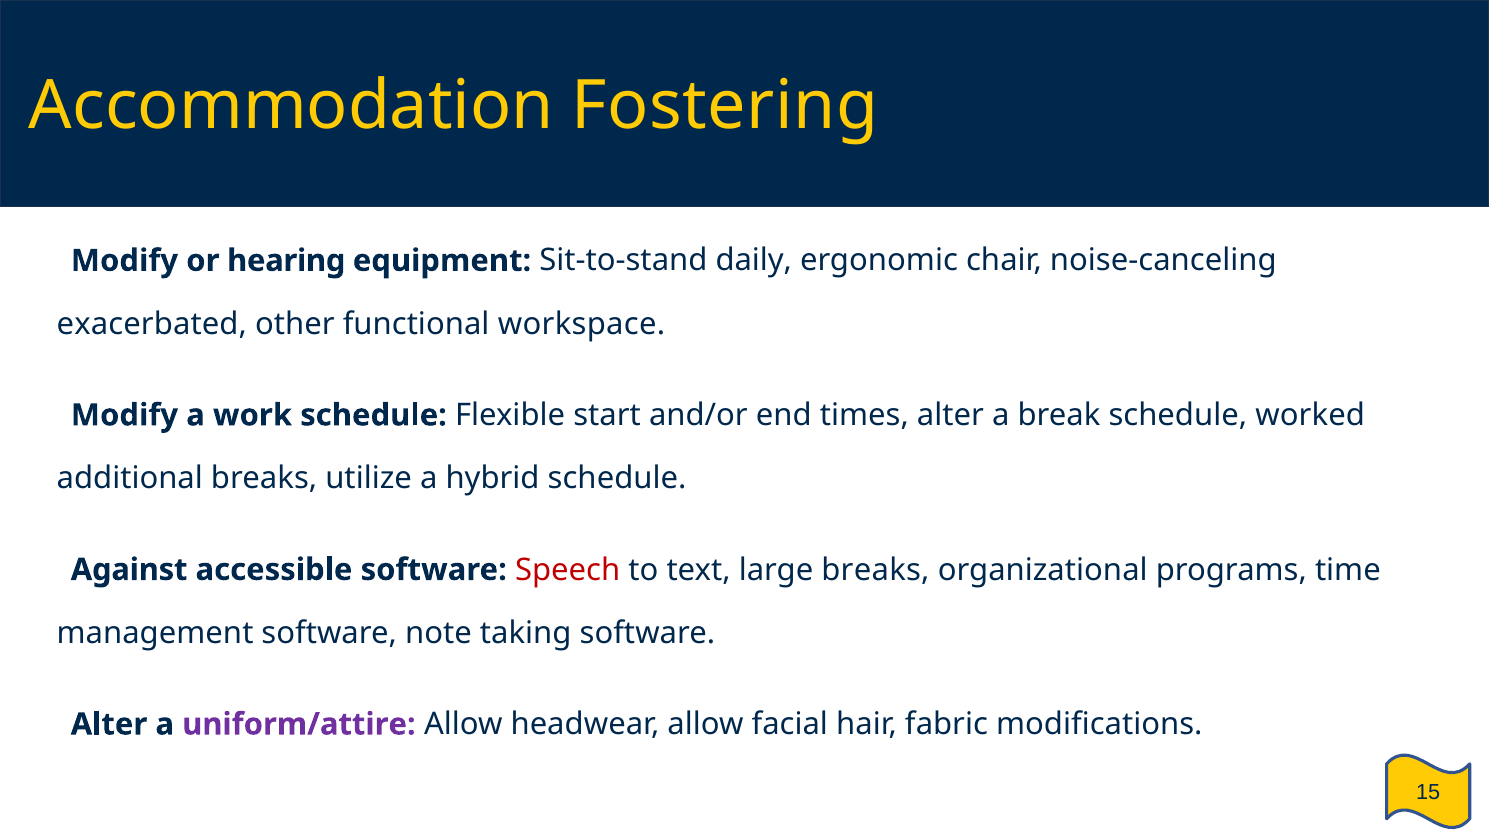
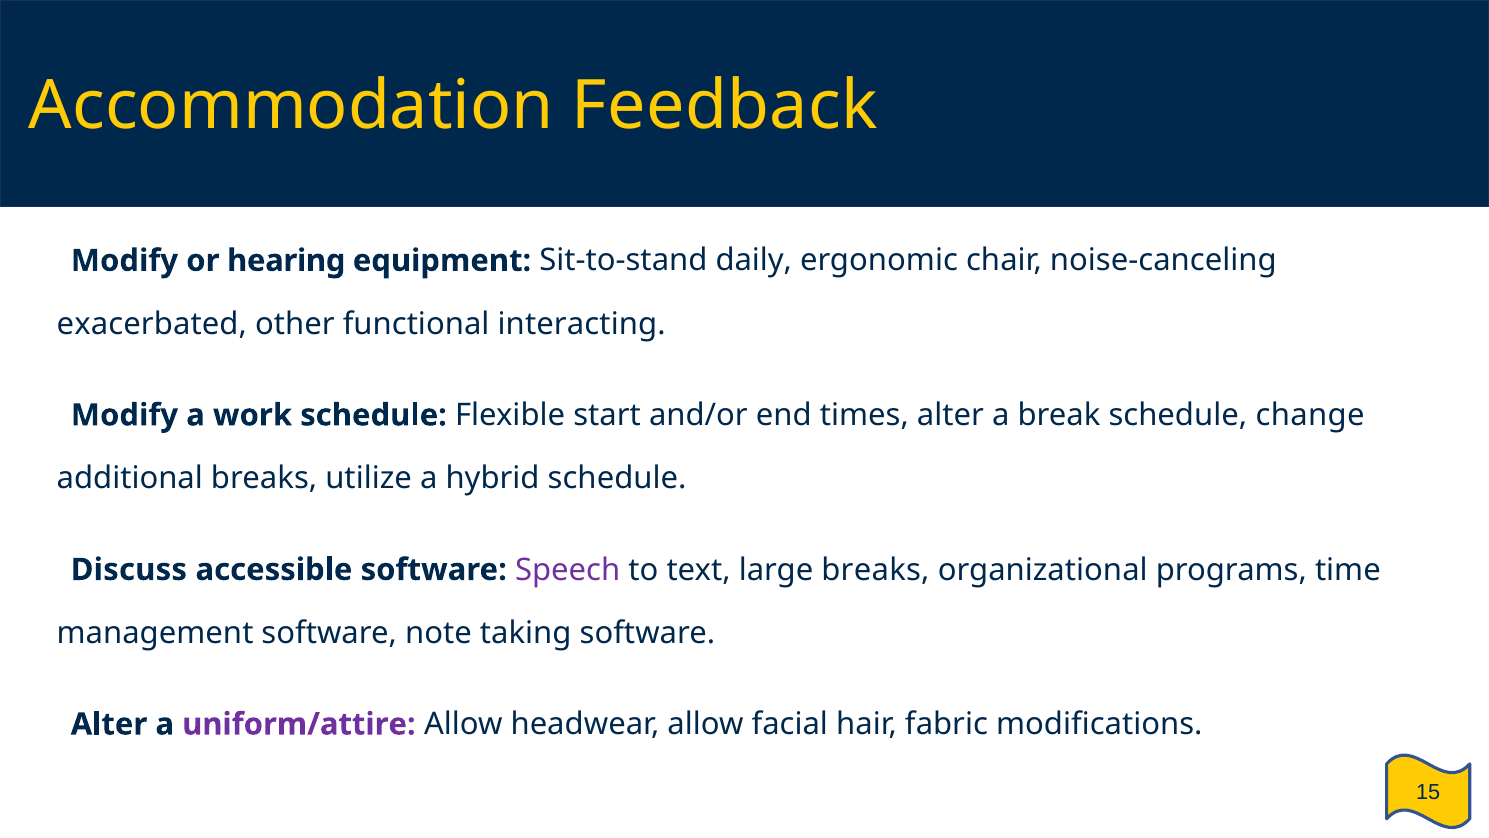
Fostering: Fostering -> Feedback (725, 106)
workspace: workspace -> interacting (582, 324)
worked: worked -> change (1310, 415)
Against: Against -> Discuss (129, 569)
Speech colour: red -> purple (568, 569)
